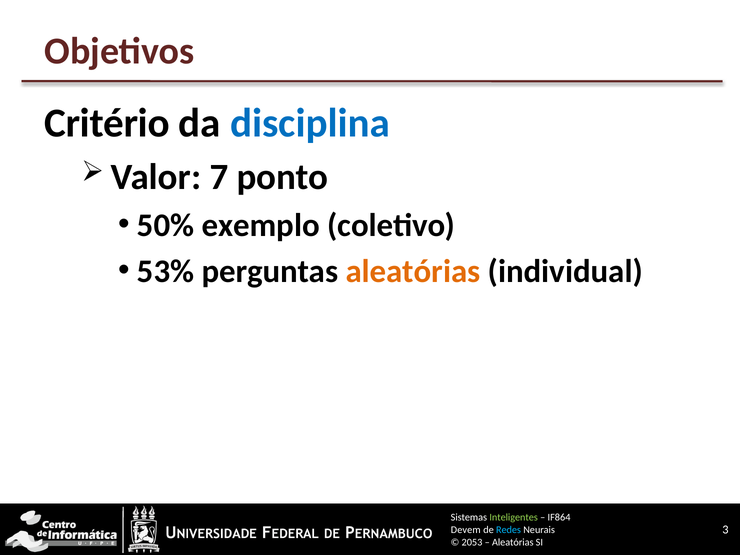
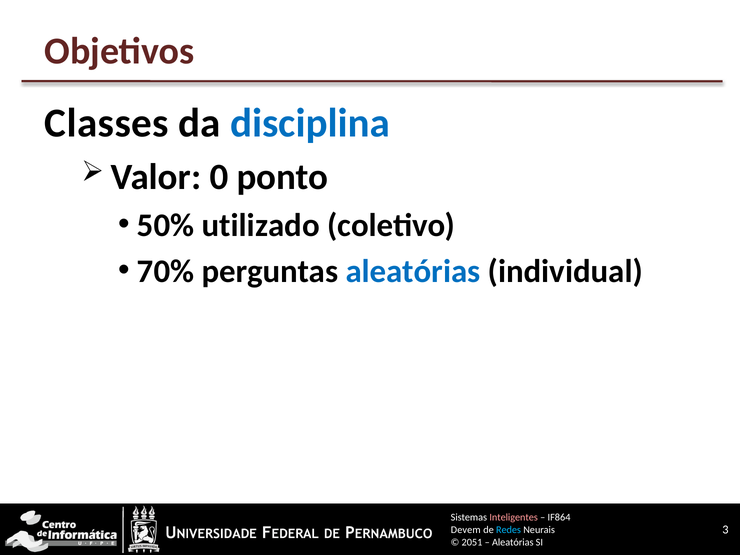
Critério: Critério -> Classes (107, 123)
7: 7 -> 0 (219, 177)
exemplo: exemplo -> utilizado (261, 225)
53%: 53% -> 70% (166, 271)
aleatórias colour: orange -> blue (413, 271)
Inteligentes colour: light green -> pink (514, 518)
2053: 2053 -> 2051 (472, 542)
